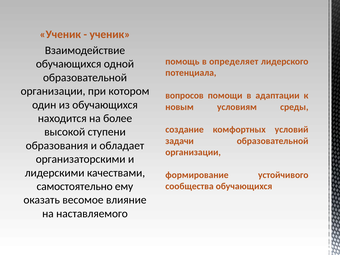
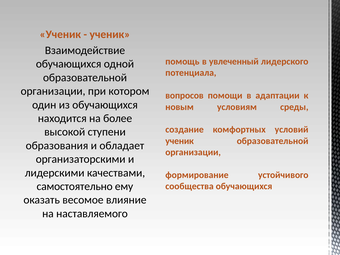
определяет: определяет -> увлеченный (234, 61)
задачи: задачи -> ученик (180, 141)
